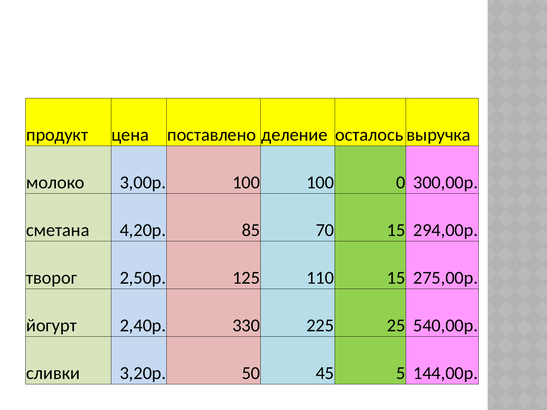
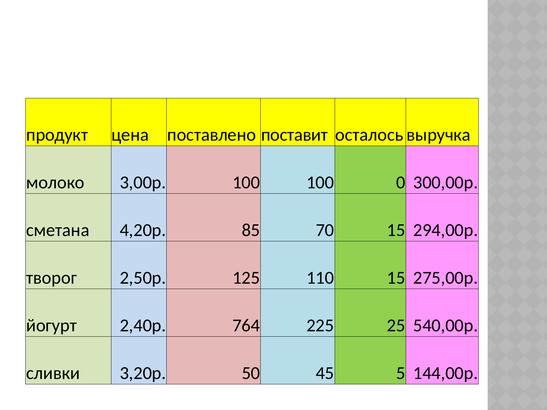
деление: деление -> поставит (294, 135)
330: 330 -> 764 (246, 326)
